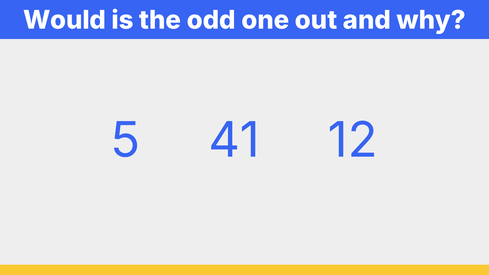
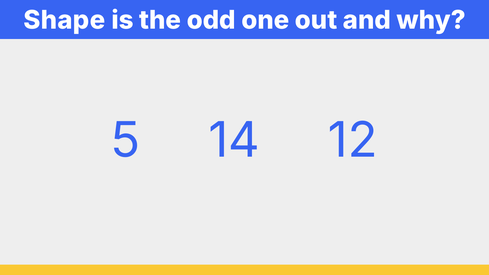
Would: Would -> Shape (64, 20)
41: 41 -> 14 (234, 141)
